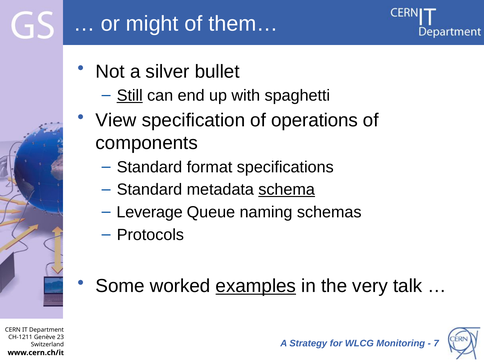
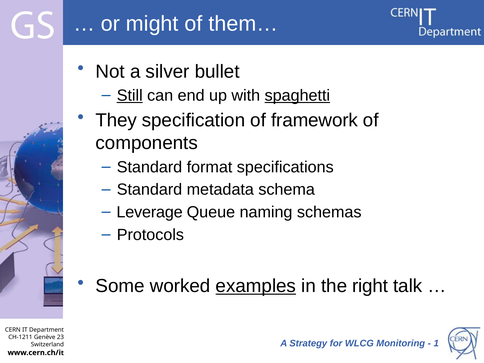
spaghetti underline: none -> present (297, 96)
View: View -> They (116, 120)
operations: operations -> framework (315, 120)
schema underline: present -> none (287, 190)
very: very -> right (370, 286)
7: 7 -> 1 (436, 343)
